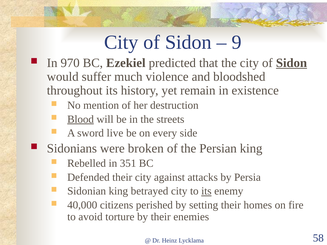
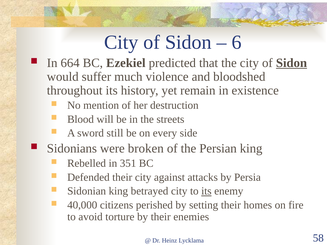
9: 9 -> 6 (237, 42)
970: 970 -> 664 (70, 63)
Blood underline: present -> none (81, 119)
live: live -> still (115, 133)
